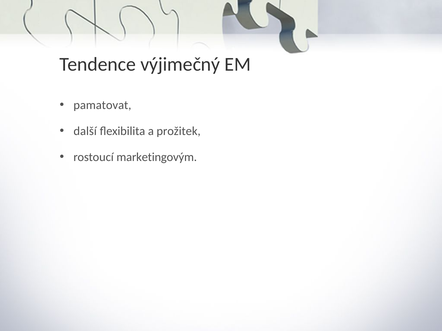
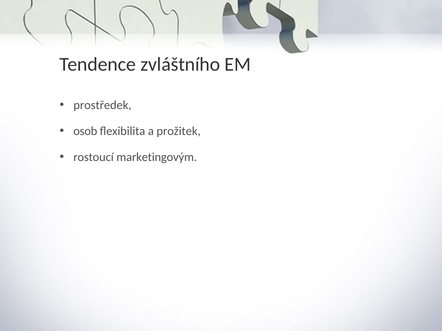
výjimečný: výjimečný -> zvláštního (180, 65)
pamatovat: pamatovat -> prostředek (102, 105)
další: další -> osob (85, 131)
